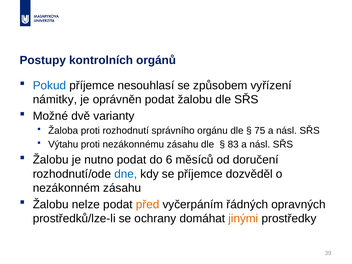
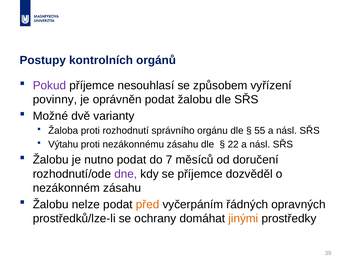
Pokud colour: blue -> purple (49, 86)
námitky: námitky -> povinny (55, 100)
75: 75 -> 55 (260, 131)
83: 83 -> 22 (233, 144)
6: 6 -> 7 (169, 160)
dne colour: blue -> purple (126, 174)
